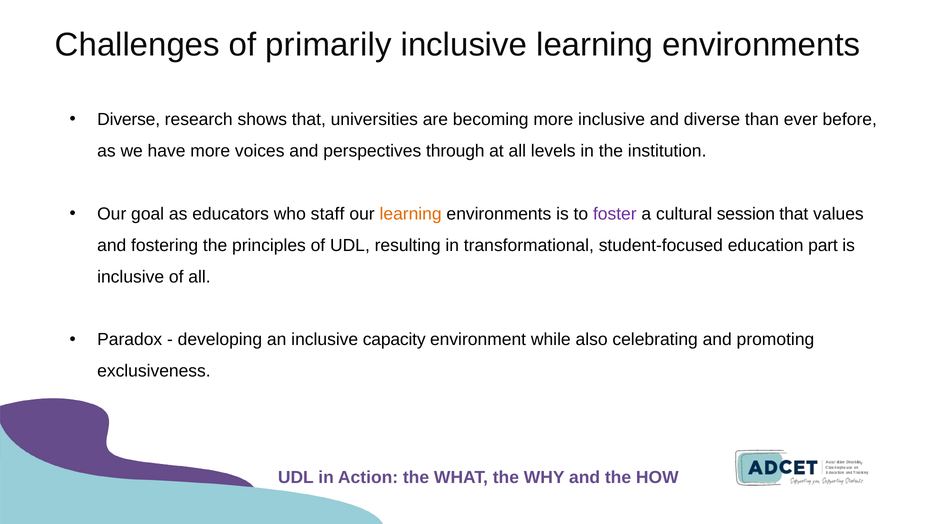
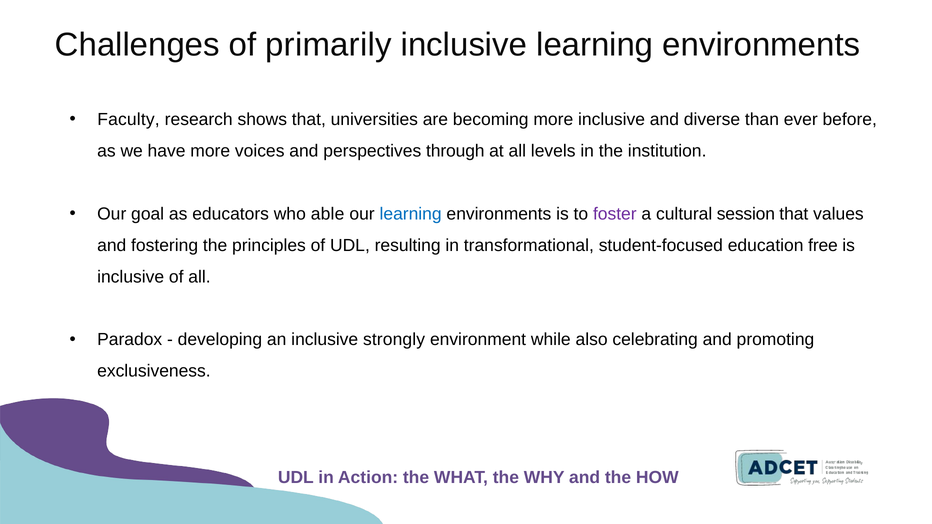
Diverse: Diverse -> Faculty (128, 120)
staff: staff -> able (328, 214)
learning colour: orange -> blue (411, 214)
part: part -> free (823, 245)
capacity: capacity -> strongly (394, 340)
